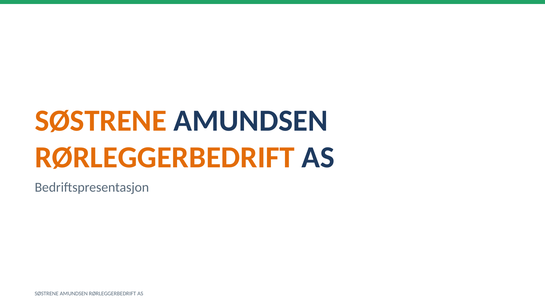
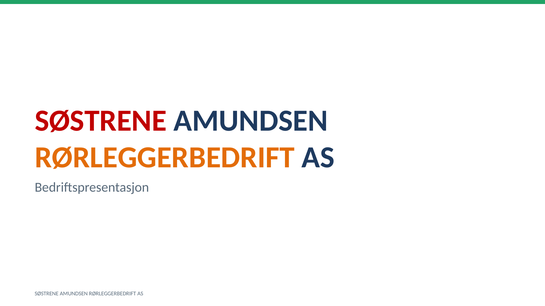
SØSTRENE colour: orange -> red (101, 121)
